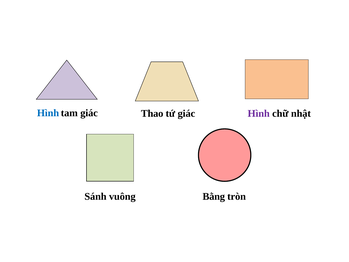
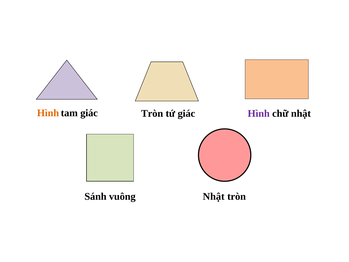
Hình colour: blue -> orange (48, 113)
giác Thao: Thao -> Tròn (152, 113)
vuông Bằng: Bằng -> Nhật (214, 196)
